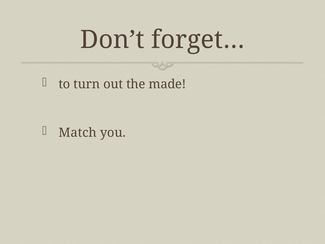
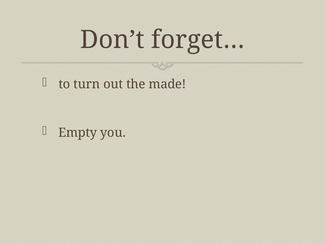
Match: Match -> Empty (78, 132)
